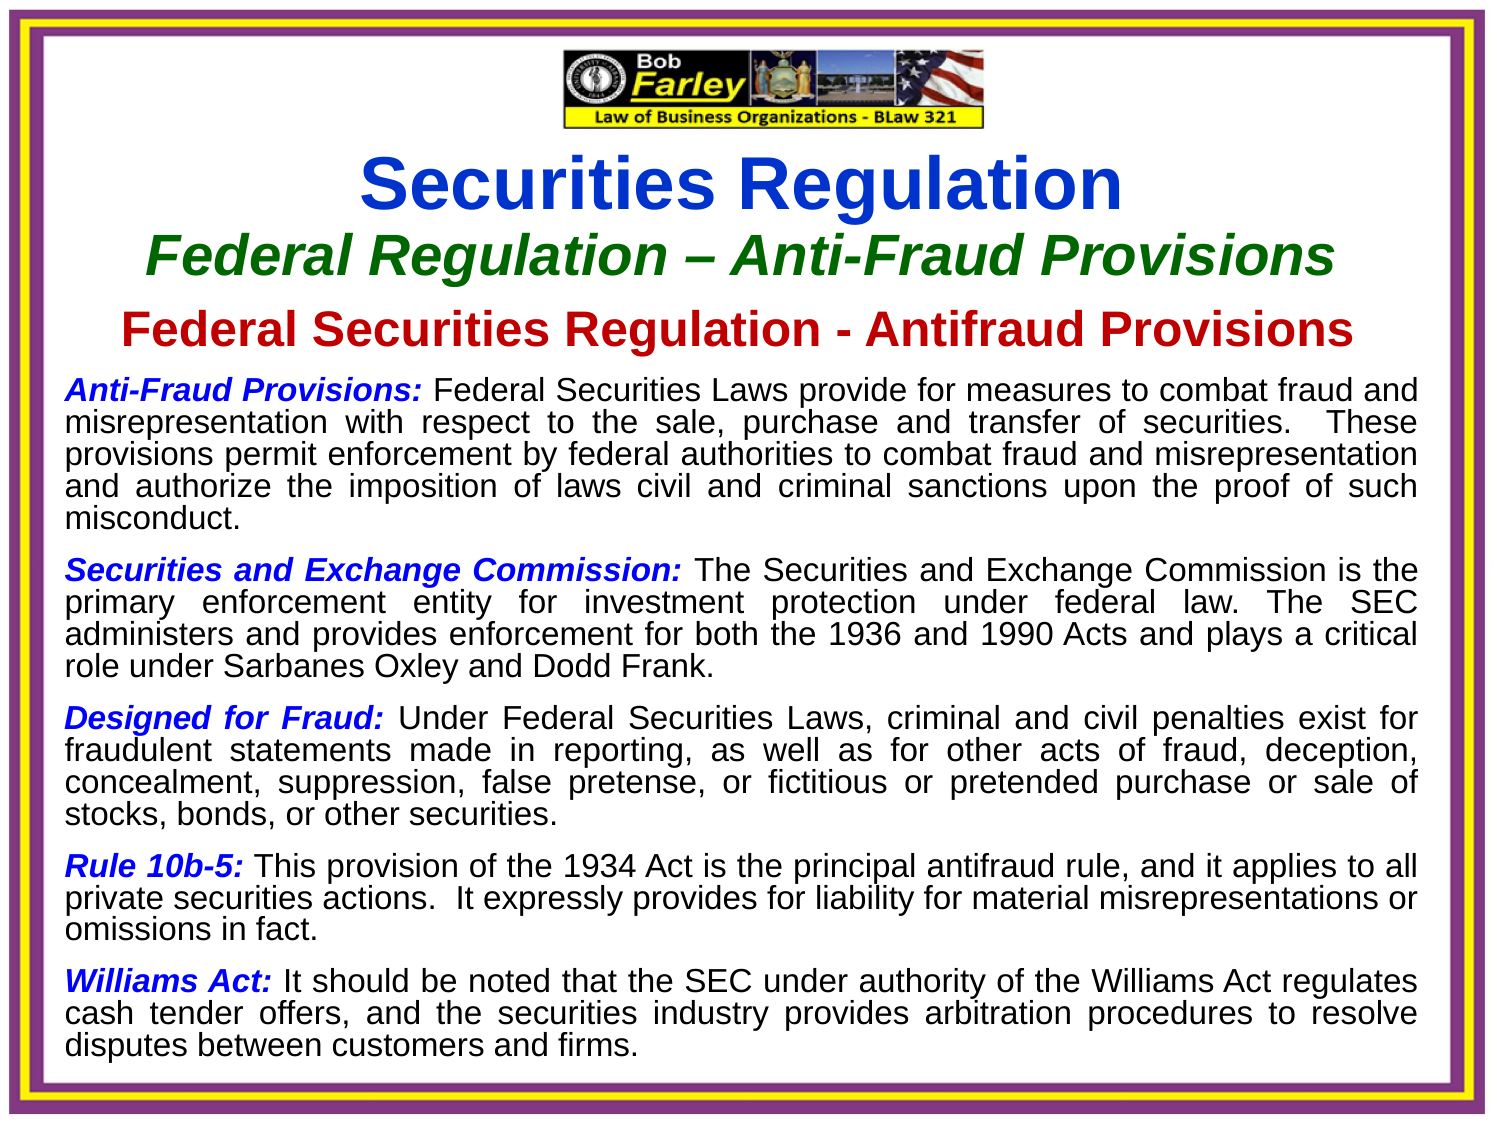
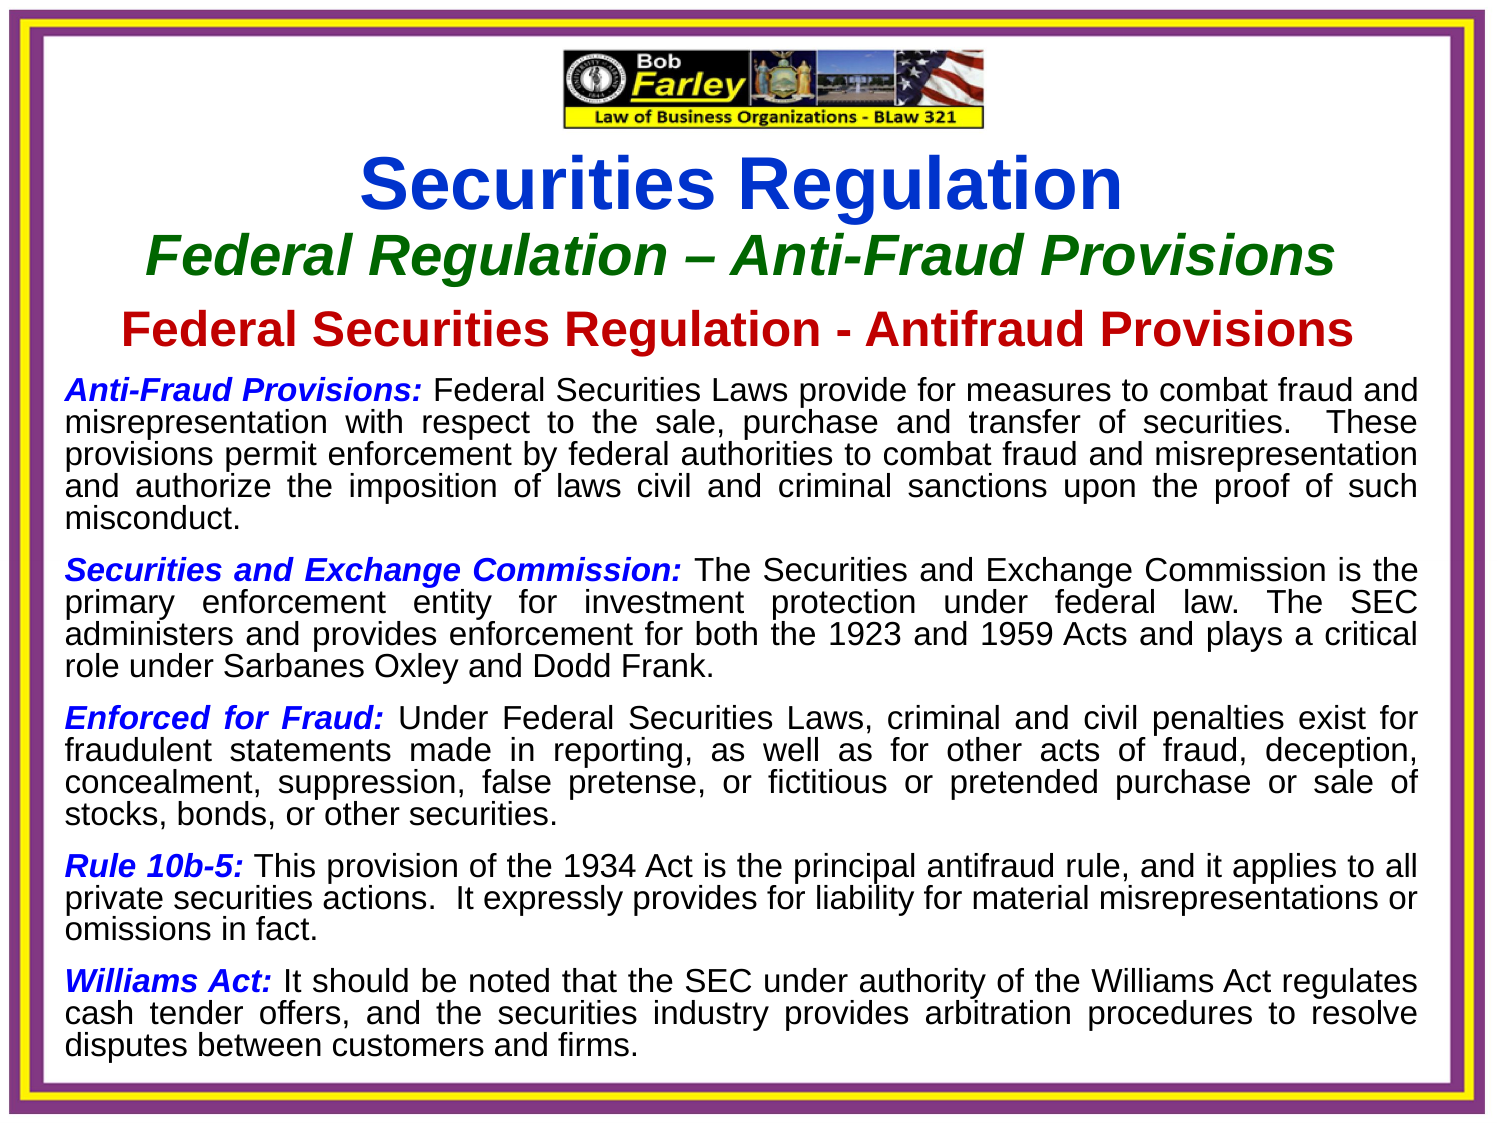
1936: 1936 -> 1923 (865, 634)
1990: 1990 -> 1959 (1017, 634)
Designed: Designed -> Enforced (137, 718)
